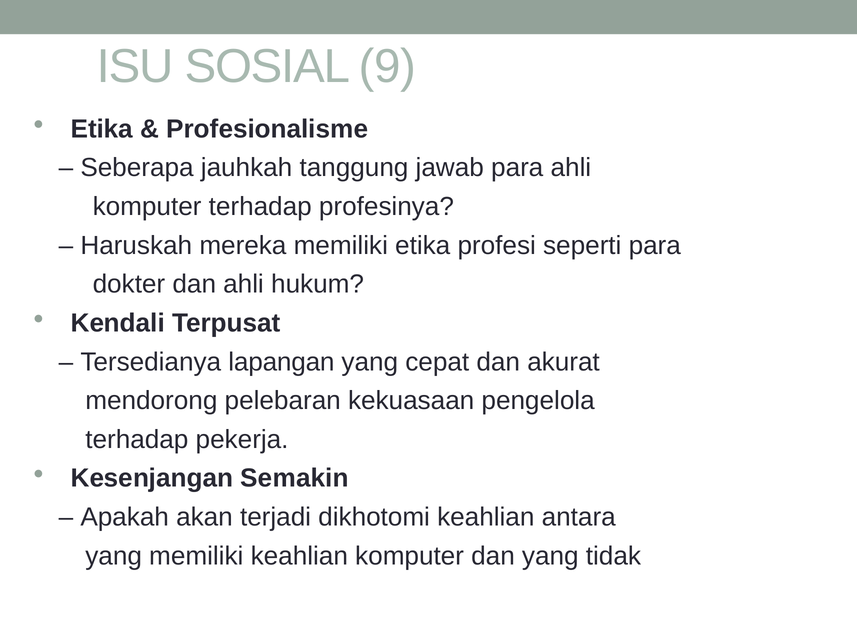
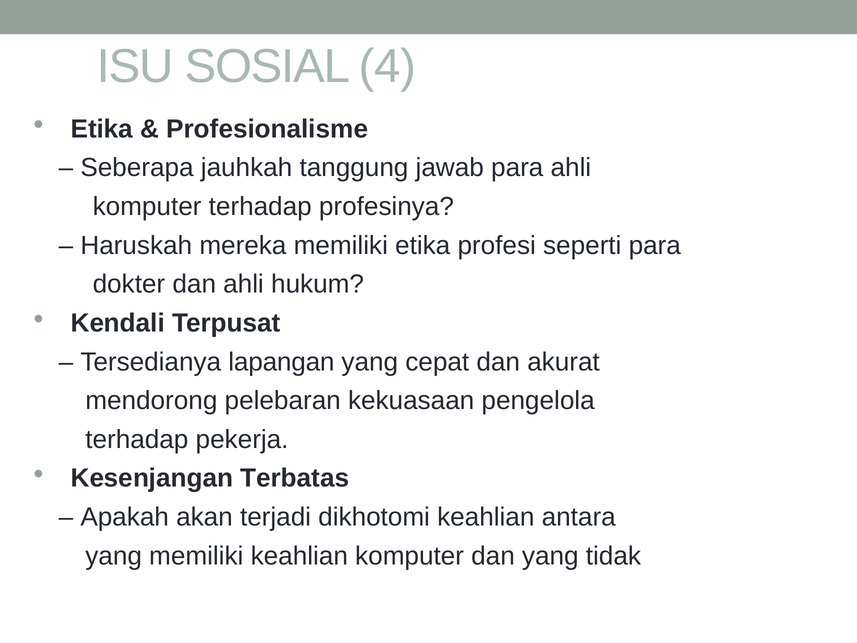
9: 9 -> 4 (388, 66)
Semakin: Semakin -> Terbatas (295, 478)
